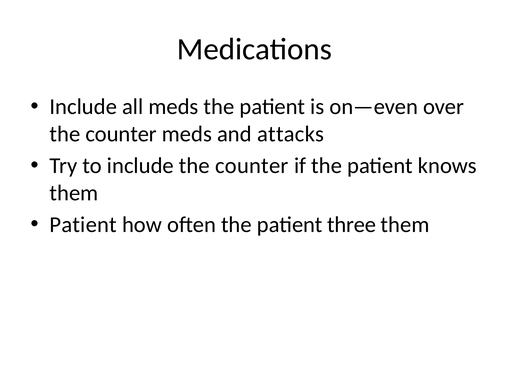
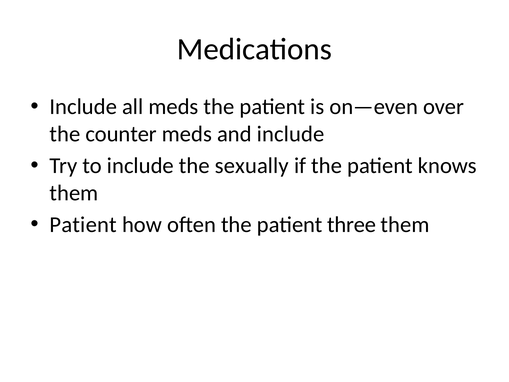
and attacks: attacks -> include (291, 134)
include the counter: counter -> sexually (252, 166)
